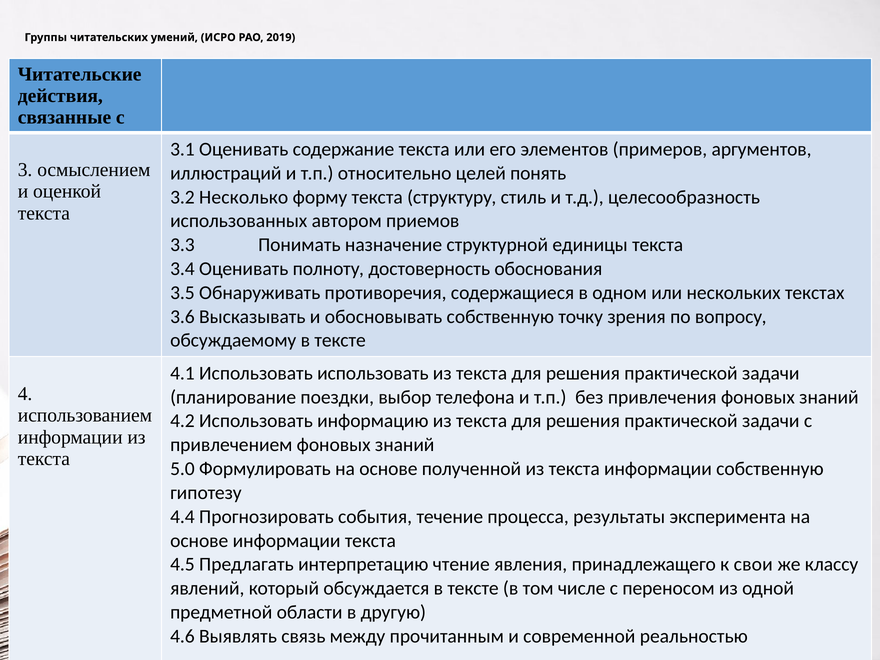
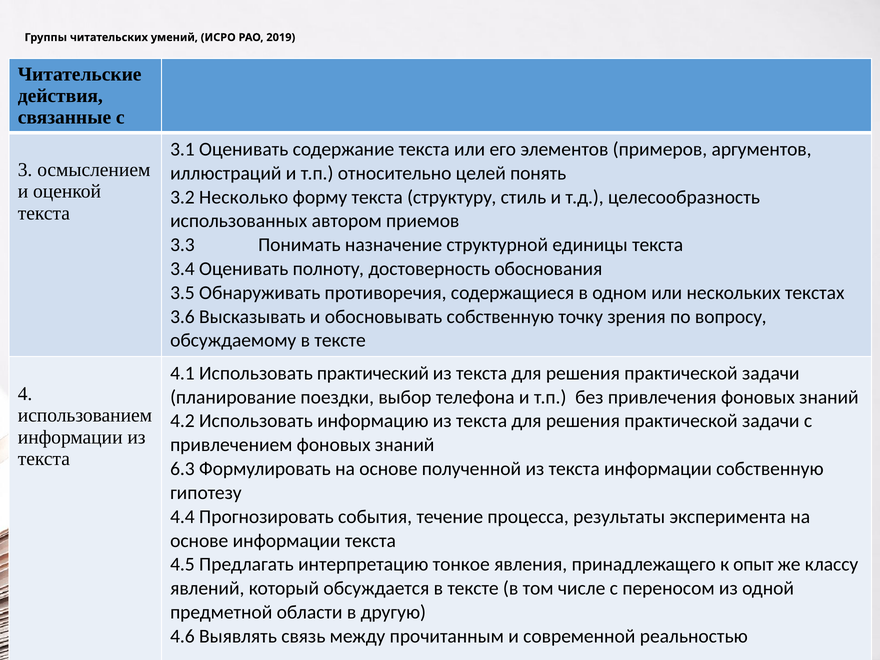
Использовать использовать: использовать -> практический (373, 373)
5.0: 5.0 -> 6.3 (182, 469)
чтение: чтение -> тонкое (461, 564)
свои: свои -> опыт (753, 564)
